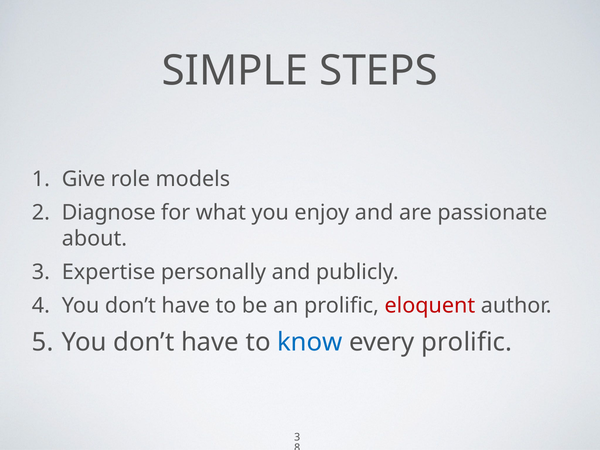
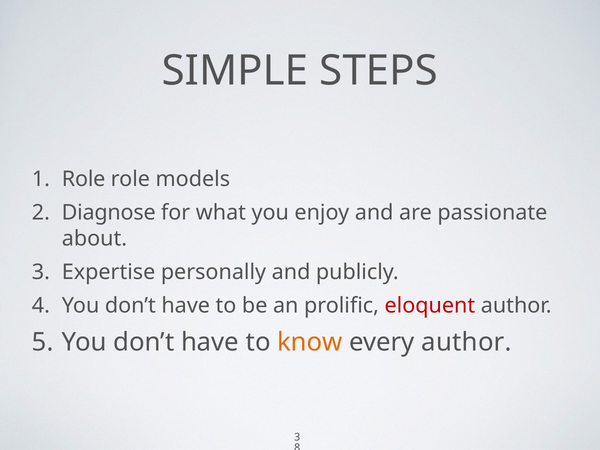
Give: Give -> Role (84, 179)
know colour: blue -> orange (310, 342)
every prolific: prolific -> author (467, 342)
